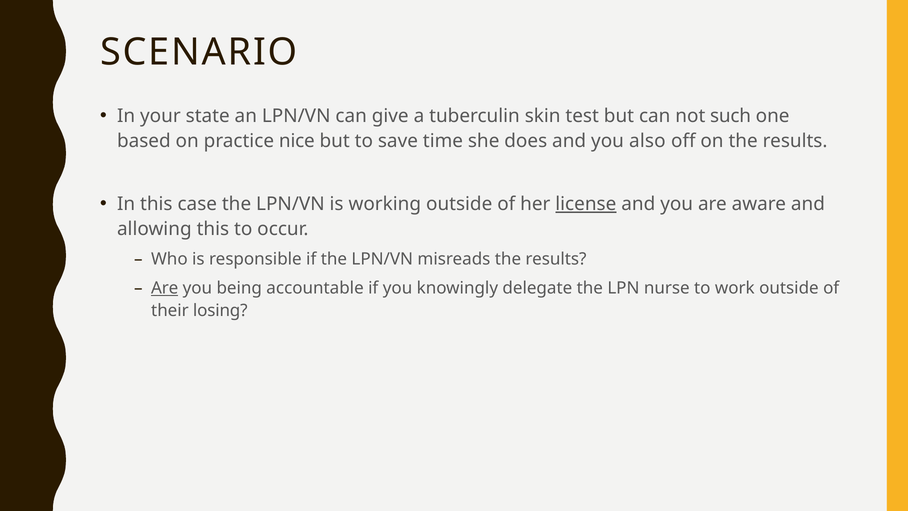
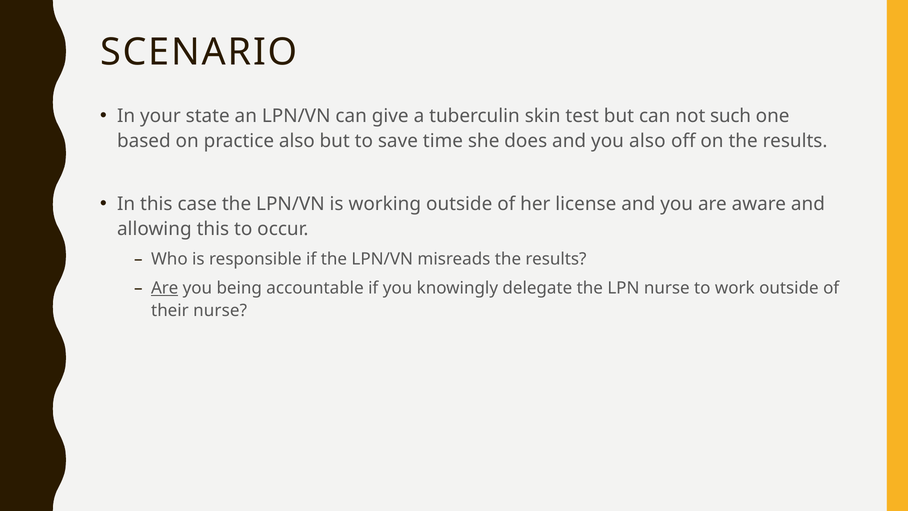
practice nice: nice -> also (297, 141)
license underline: present -> none (586, 204)
their losing: losing -> nurse (220, 311)
